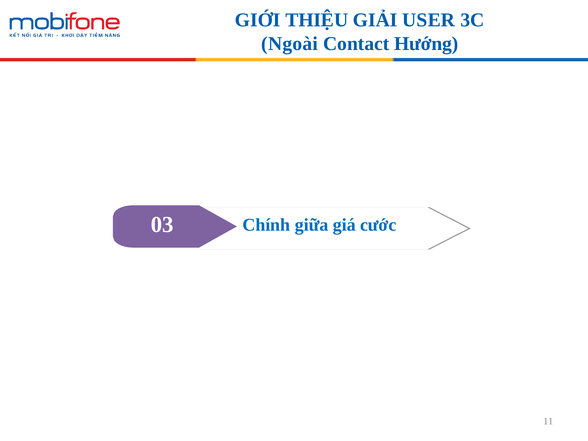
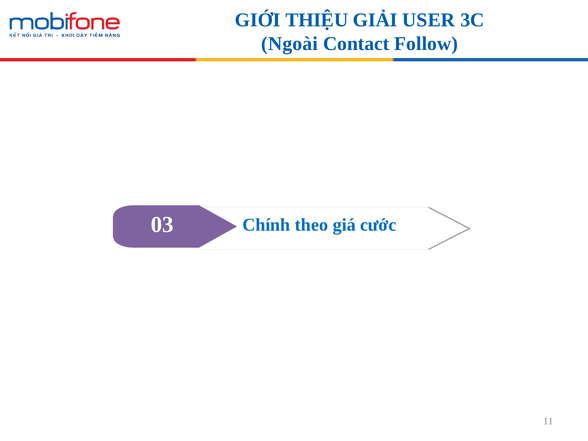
Hướng: Hướng -> Follow (426, 44)
giữa: giữa -> theo (311, 225)
